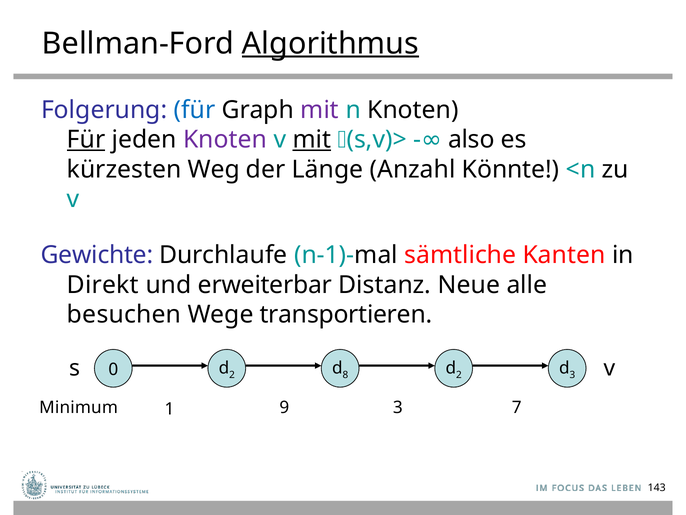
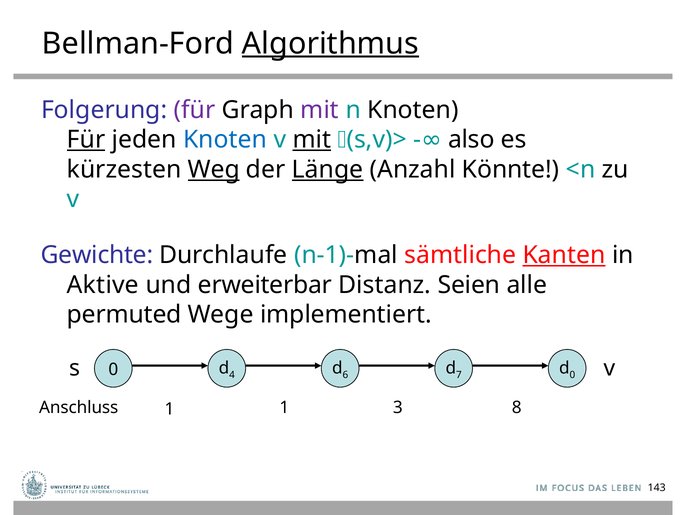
für colour: blue -> purple (195, 110)
Knoten colour: purple -> blue (225, 140)
Weg underline: none -> present (214, 169)
Länge underline: none -> present (328, 169)
Kanten underline: none -> present (564, 255)
Direkt: Direkt -> Aktive (103, 285)
Neue: Neue -> Seien (469, 285)
besuchen: besuchen -> permuted (124, 314)
transportieren: transportieren -> implementiert (346, 314)
2: 2 -> 4 (232, 374)
8: 8 -> 6 (345, 374)
2: 2 -> 7 (459, 374)
3: 3 -> 0 (572, 374)
Minimum: Minimum -> Anschluss (79, 407)
1 9: 9 -> 1 (284, 407)
7: 7 -> 8 (517, 407)
